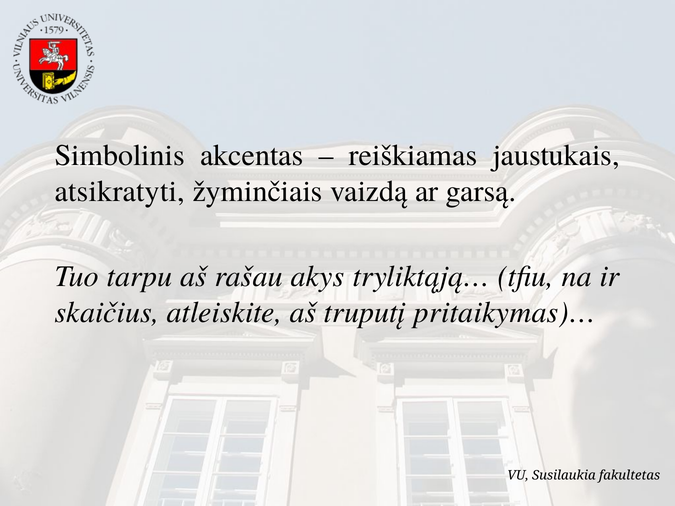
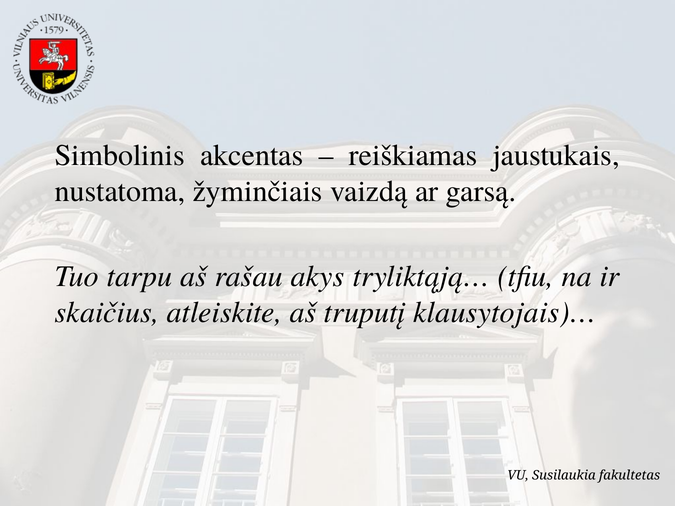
atsikratyti: atsikratyti -> nustatoma (120, 192)
pritaikymas)…: pritaikymas)… -> klausytojais)… (505, 313)
